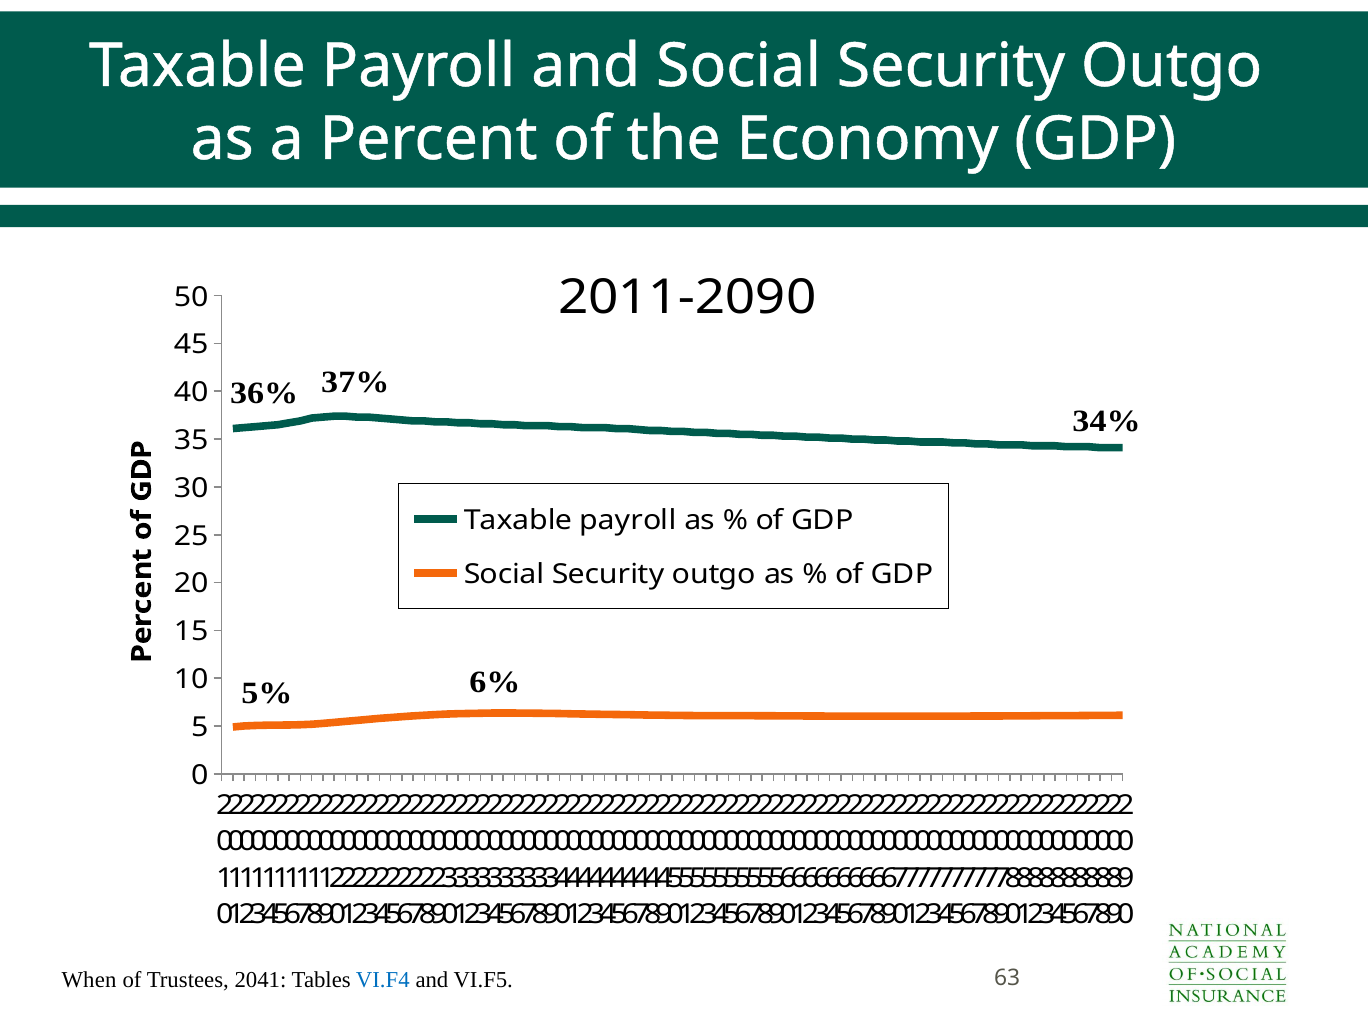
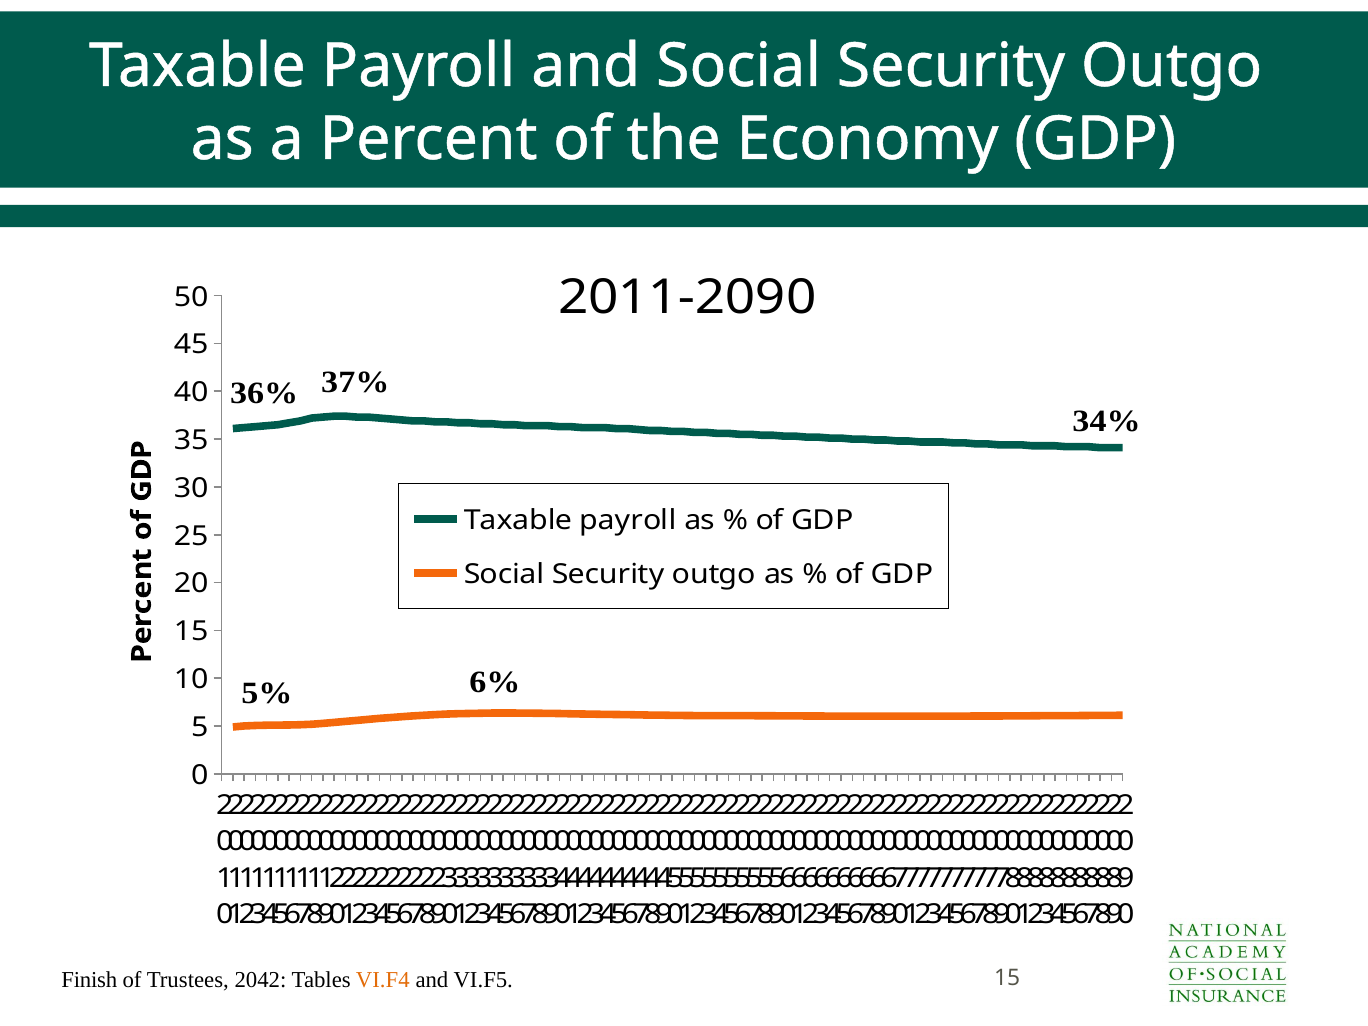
When: When -> Finish (89, 980)
2041: 2041 -> 2042 (260, 980)
VI.F4 colour: blue -> orange (383, 980)
VI.F5 63: 63 -> 15 (1007, 978)
